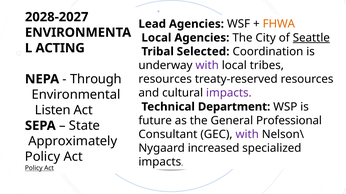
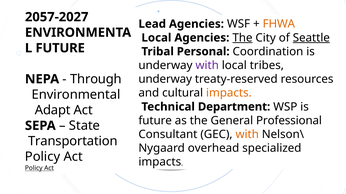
2028-2027: 2028-2027 -> 2057-2027 (57, 17)
The underline: none -> present (242, 38)
ACTING: ACTING -> FUTURE (60, 48)
Selected: Selected -> Personal (203, 52)
resources: resources -> underway (165, 79)
impacts colour: purple -> orange (229, 93)
Listen: Listen -> Adapt (53, 110)
with colour: purple -> orange (247, 135)
Approximately: Approximately -> Transportation (73, 142)
increased: increased -> overhead (214, 149)
